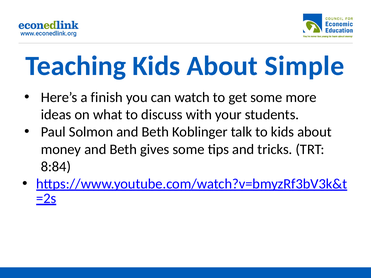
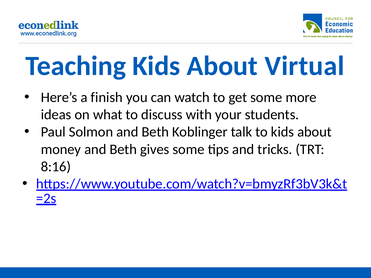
Simple: Simple -> Virtual (304, 66)
8:84: 8:84 -> 8:16 (56, 167)
